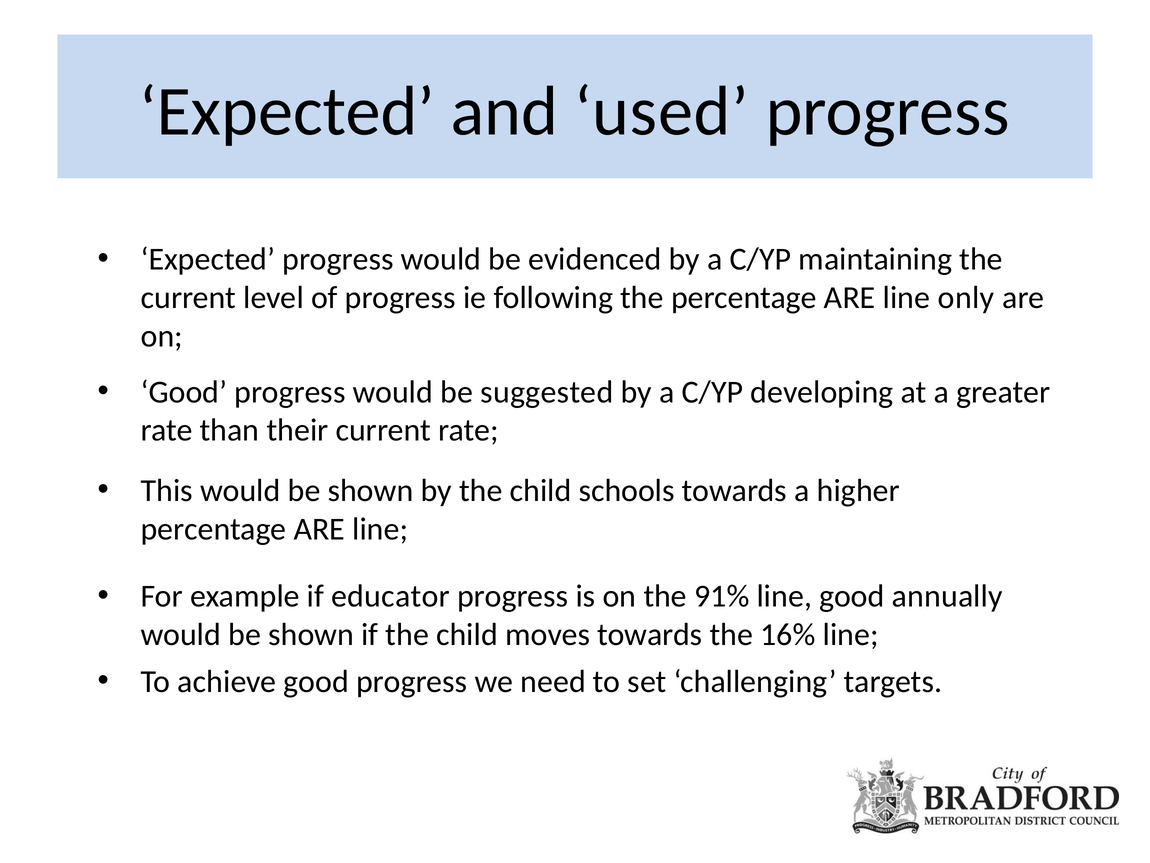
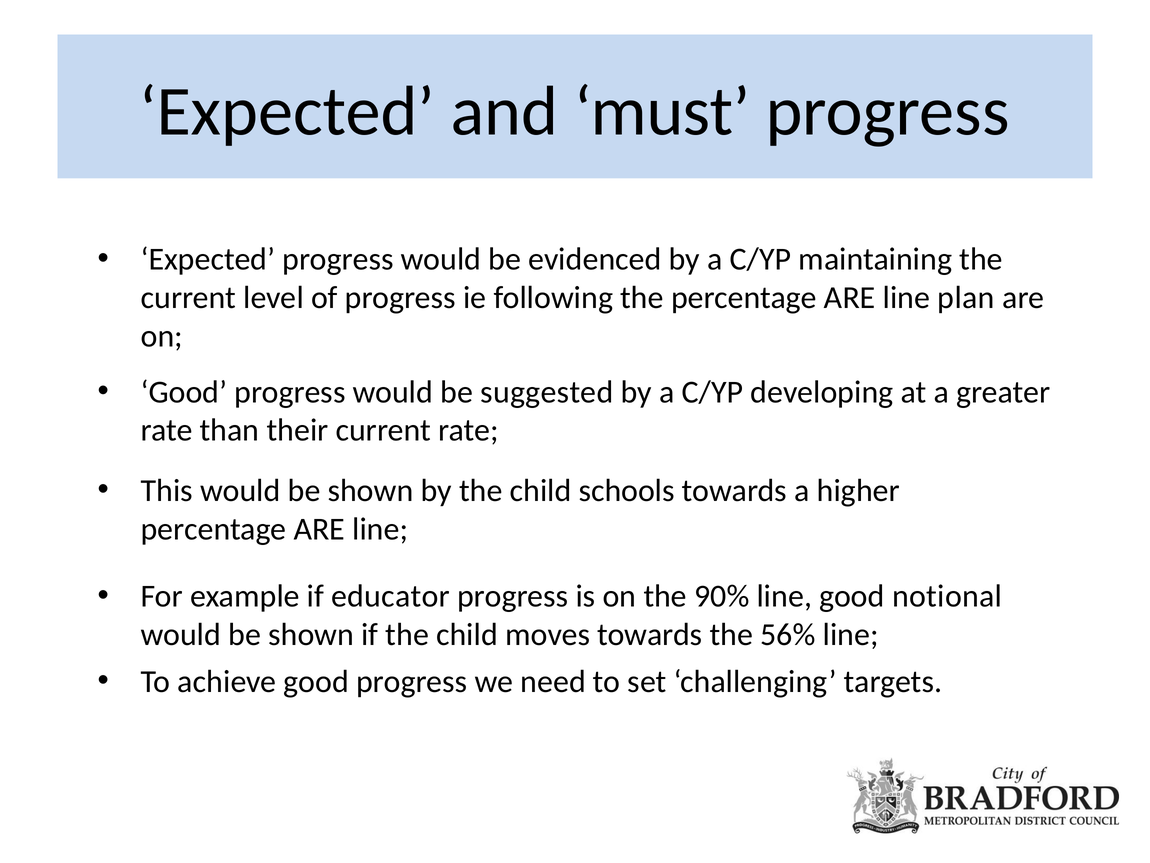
used: used -> must (662, 111)
only: only -> plan (966, 298)
91%: 91% -> 90% (722, 596)
annually: annually -> notional (947, 596)
16%: 16% -> 56% (788, 634)
